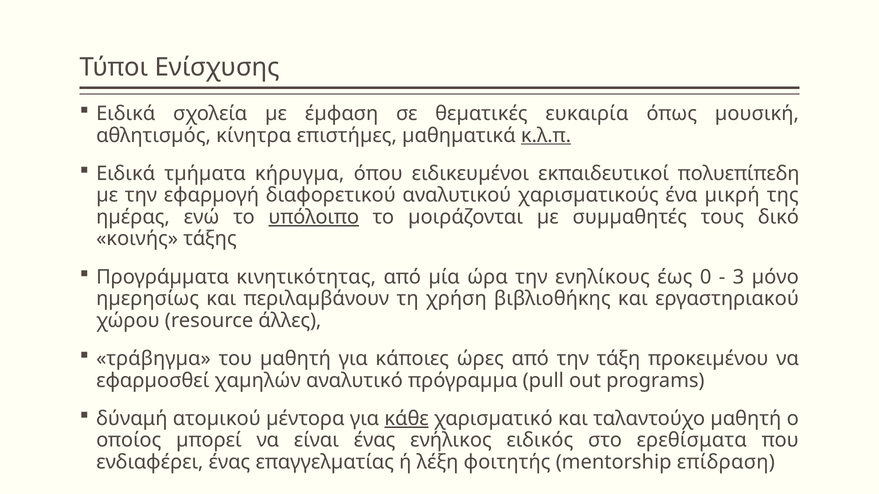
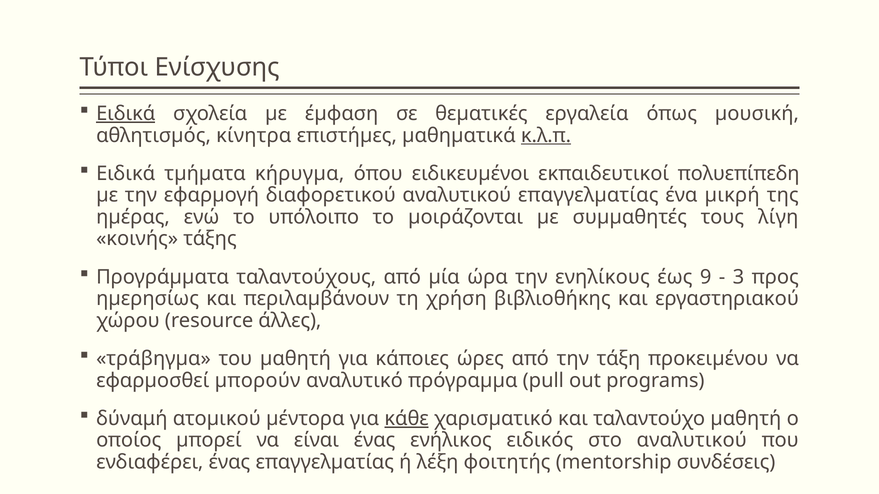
Ειδικά underline: none -> present (126, 114)
ευκαιρία: ευκαιρία -> εργαλεία (587, 114)
αναλυτικού χαρισµατικούς: χαρισµατικούς -> επαγγελµατίας (588, 196)
υπόλοιπο underline: present -> none (314, 217)
δικό: δικό -> λίγη (778, 217)
κινητικότητας: κινητικότητας -> ταλαντούχους (306, 277)
0: 0 -> 9 (706, 277)
µόνο: µόνο -> προς (775, 277)
χαµηλών: χαµηλών -> µπορούν (258, 381)
στο ερεθίσματα: ερεθίσματα -> αναλυτικού (692, 441)
επίδραση: επίδραση -> συνδέσεις (726, 462)
